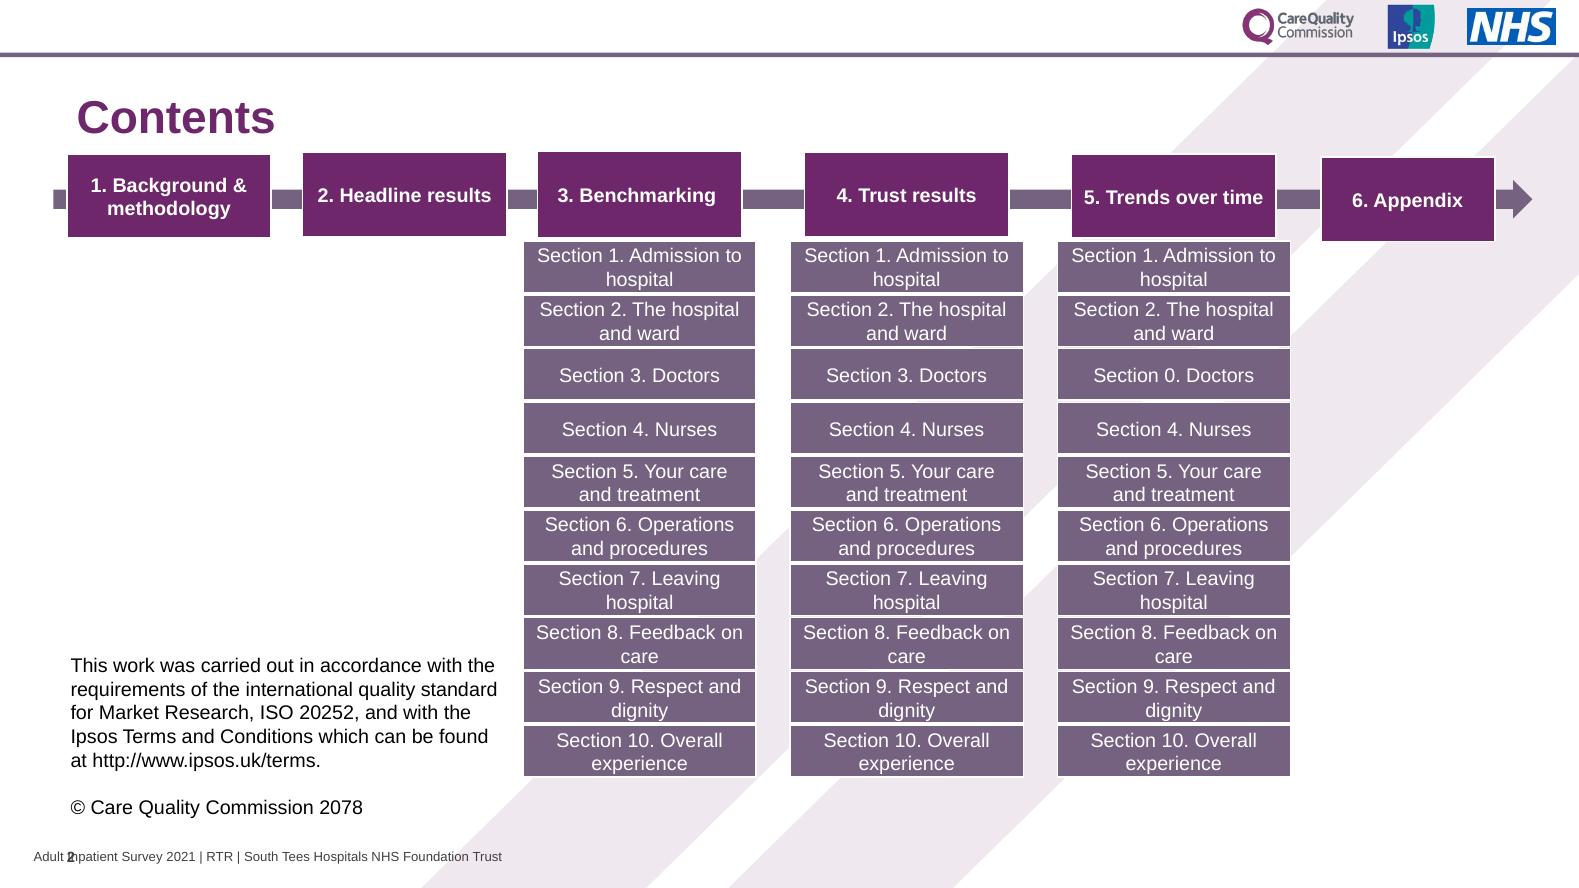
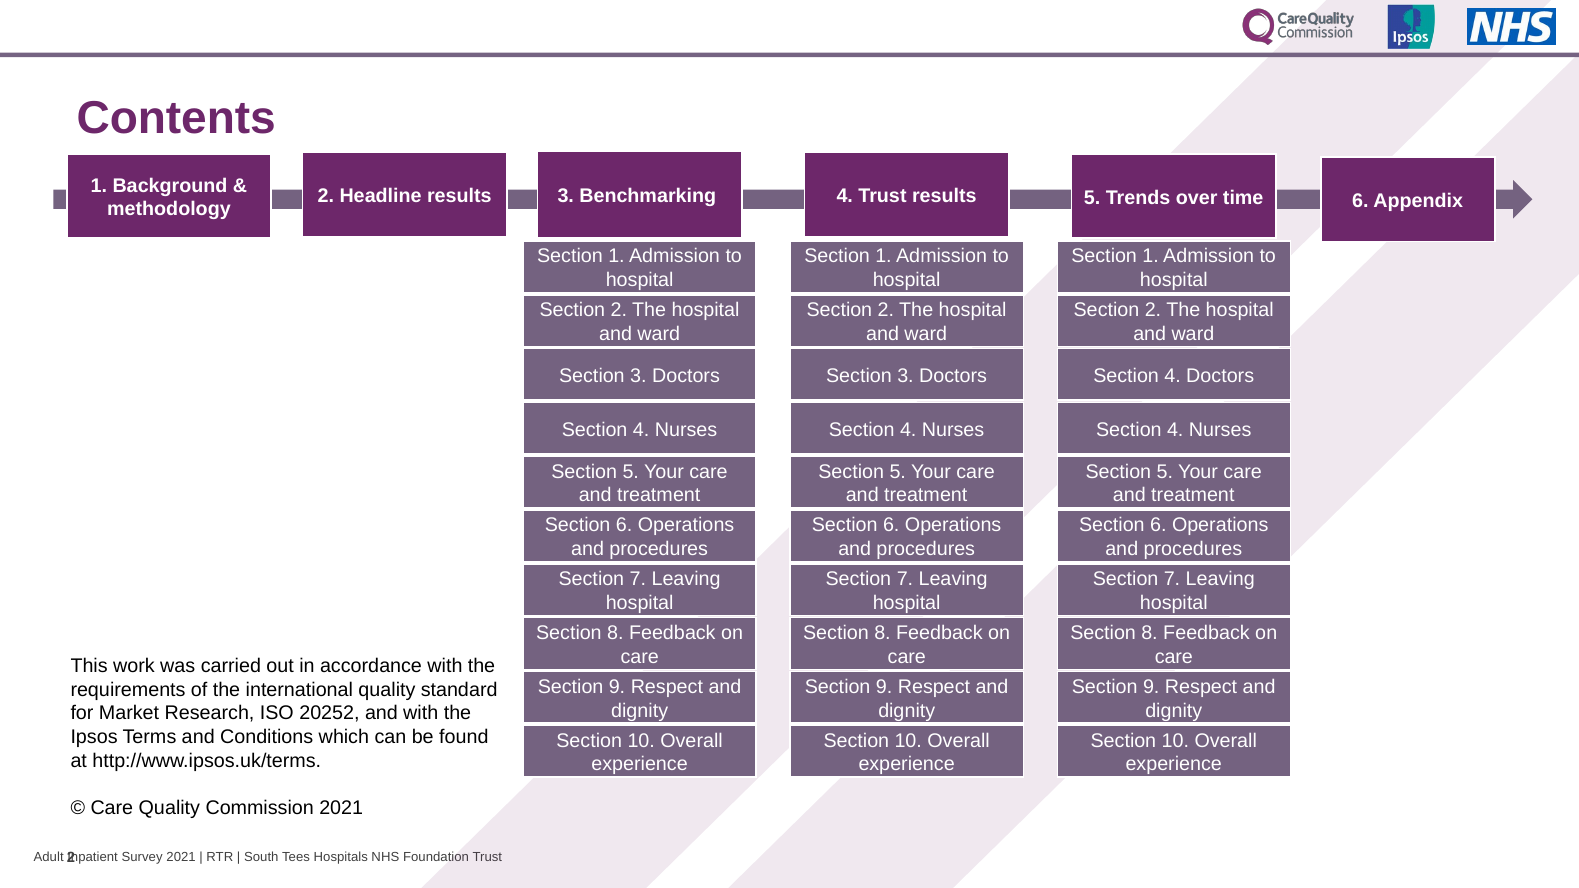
0: 0 -> 4 (1173, 376)
Commission 2078: 2078 -> 2021 (341, 808)
